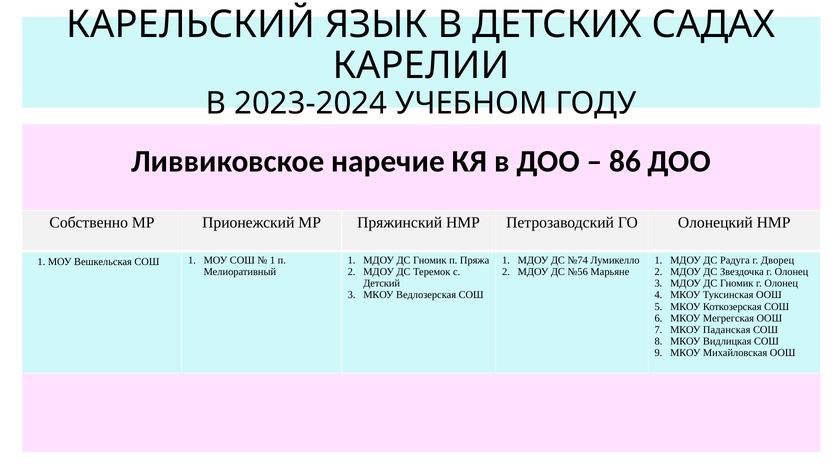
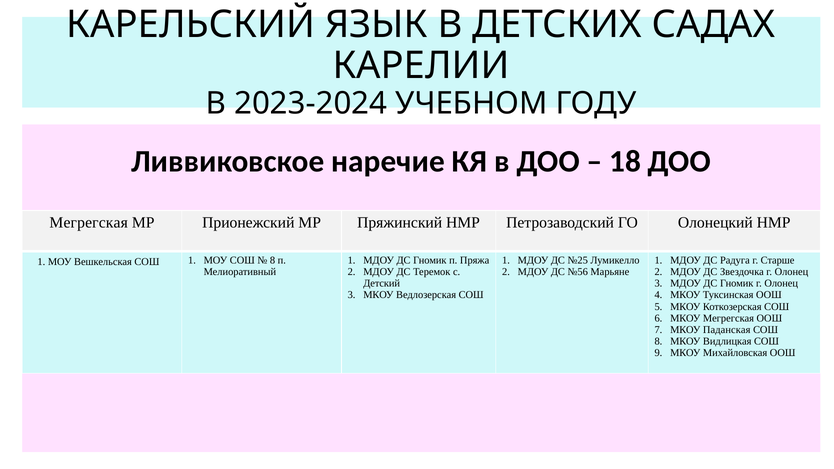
86: 86 -> 18 (625, 161)
Собственно: Собственно -> Мегрегская (89, 222)
№74: №74 -> №25 (578, 260)
Дворец: Дворец -> Старше (778, 260)
1: 1 -> 8 (272, 260)
